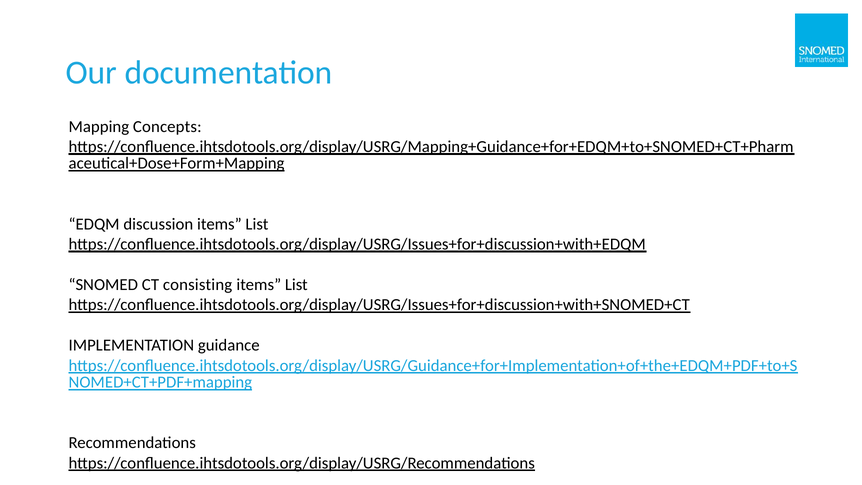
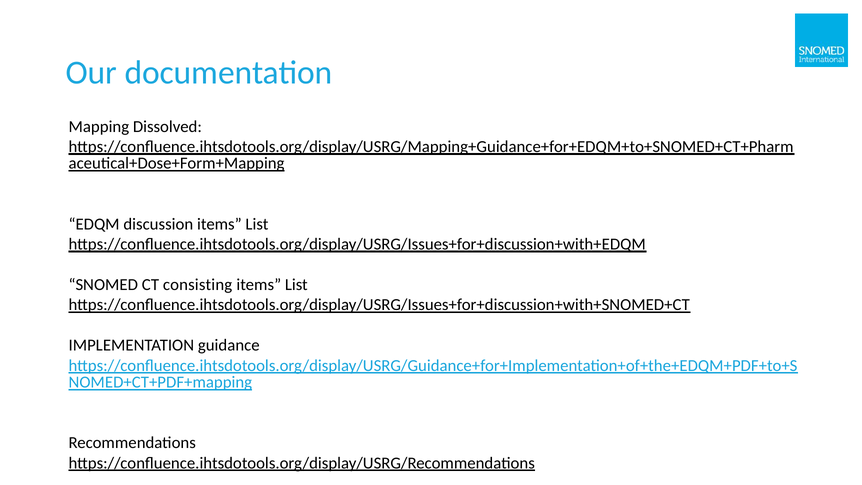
Concepts: Concepts -> Dissolved (167, 126)
